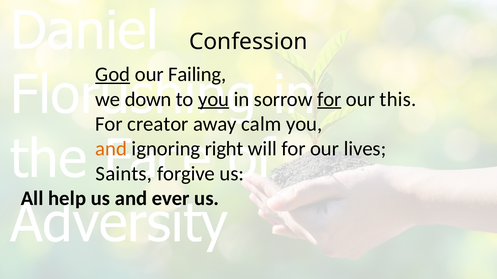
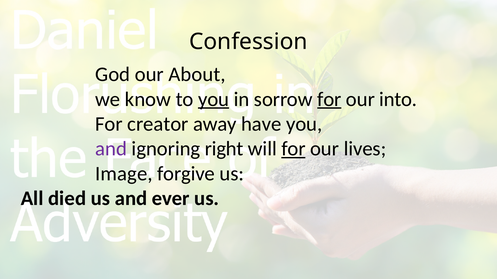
God underline: present -> none (113, 75)
Failing: Failing -> About (197, 75)
down: down -> know (148, 99)
this: this -> into (398, 99)
calm: calm -> have (261, 124)
and colour: orange -> purple (111, 149)
for underline: none -> present (294, 149)
Saints: Saints -> Image (124, 174)
help: help -> died (67, 199)
